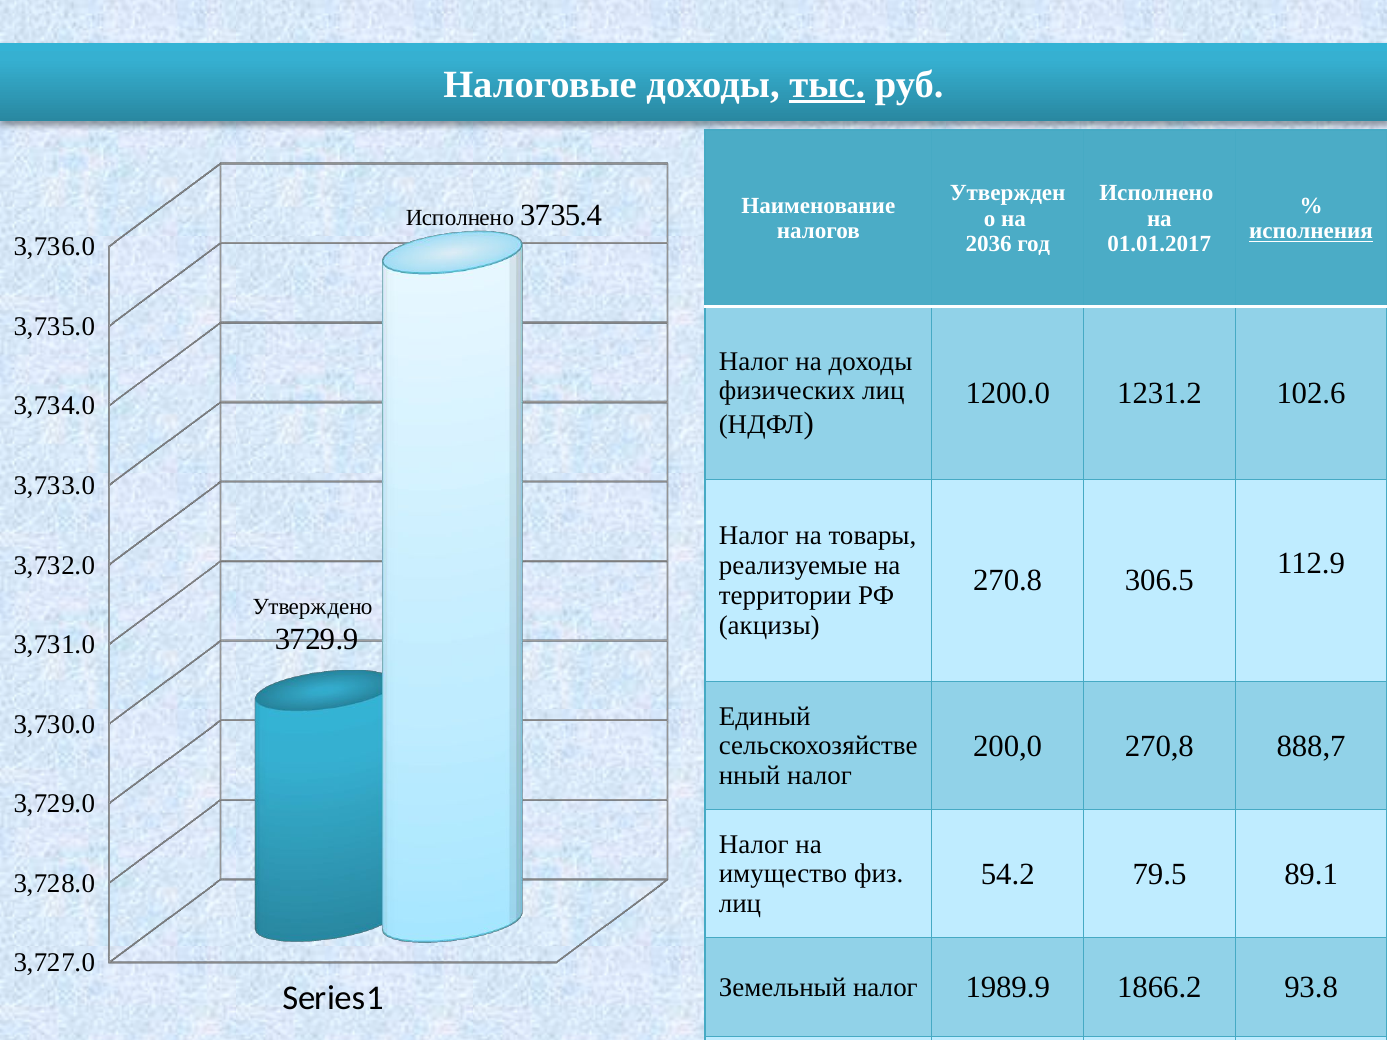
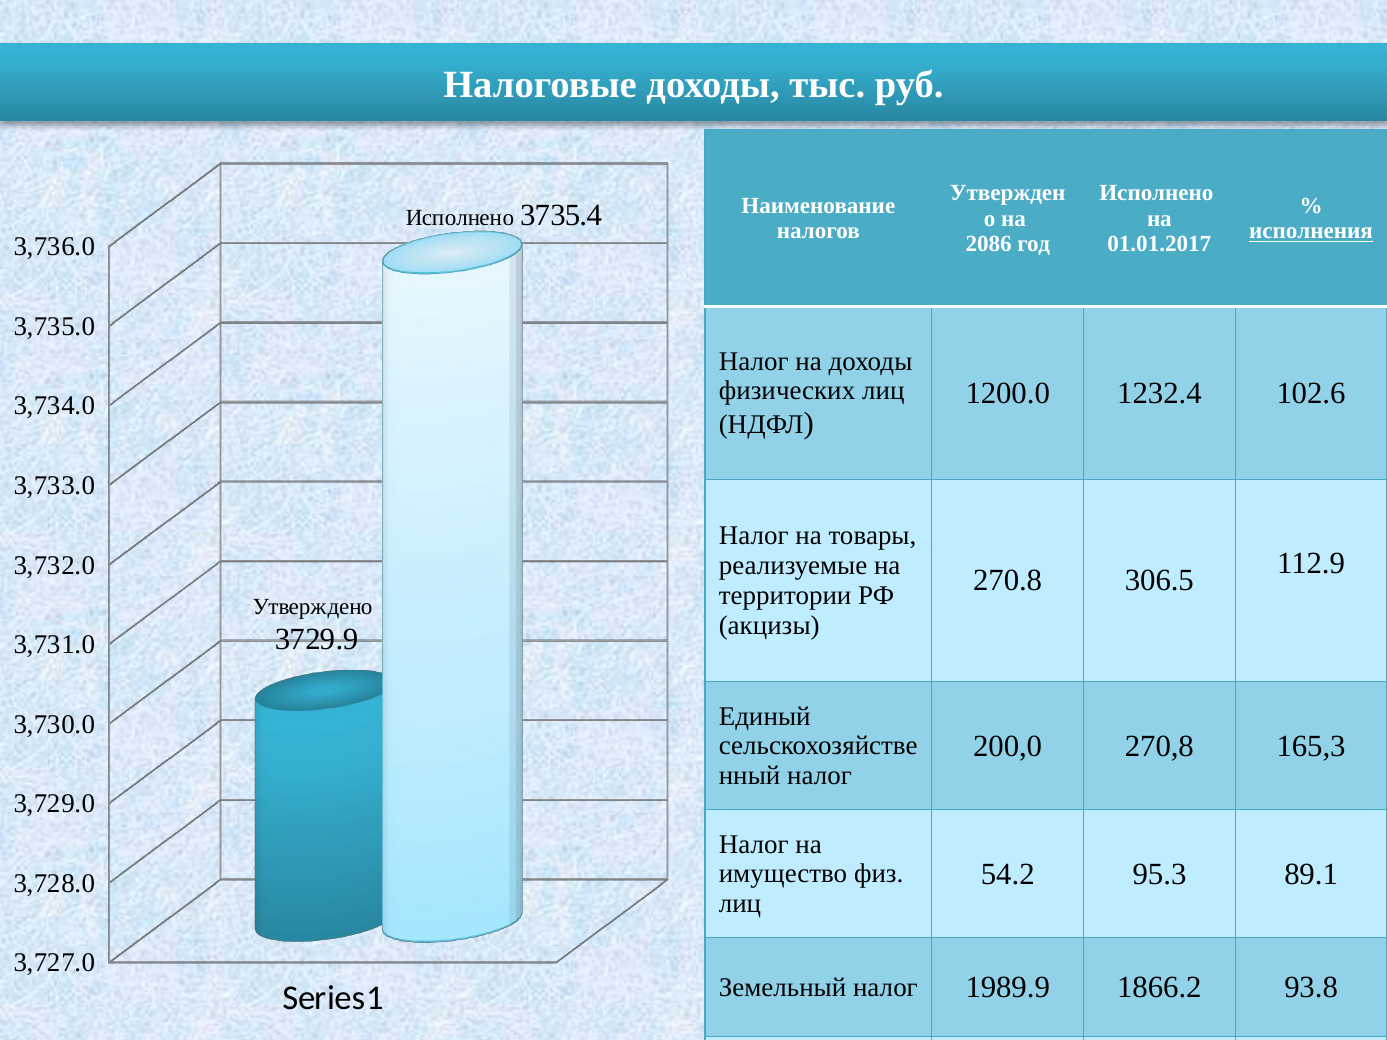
тыс underline: present -> none (827, 85)
2036: 2036 -> 2086 (989, 244)
1231.2: 1231.2 -> 1232.4 (1159, 393)
888,7: 888,7 -> 165,3 (1311, 746)
79.5: 79.5 -> 95.3 (1160, 874)
